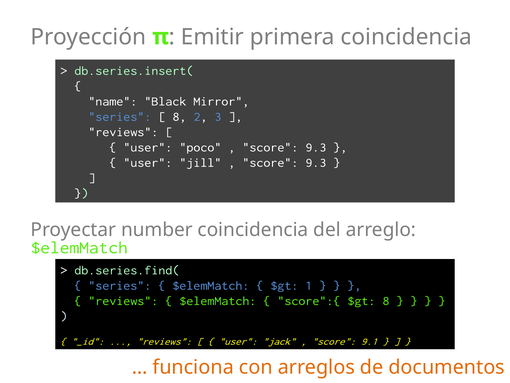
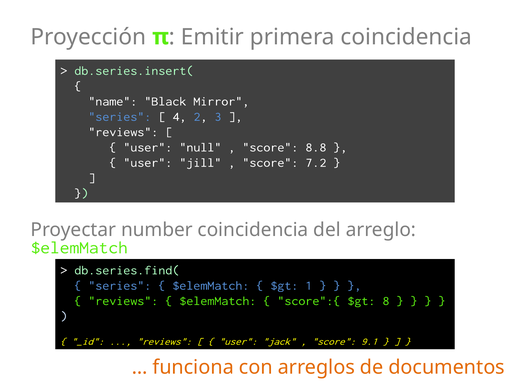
8: 8 -> 4 (179, 116)
poco: poco -> null (200, 147)
9.3: 9.3 -> 8.8 (316, 147)
9.3: 9.3 -> 7.2 (316, 162)
